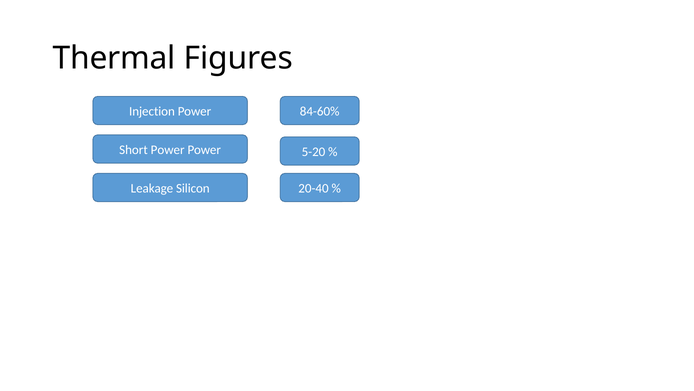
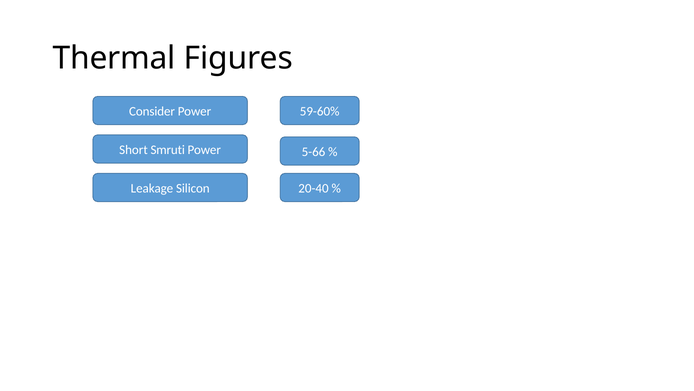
Injection: Injection -> Consider (152, 111)
84-60%: 84-60% -> 59-60% (320, 111)
Short Power: Power -> Smruti (168, 150)
5-20: 5-20 -> 5-66 (313, 152)
